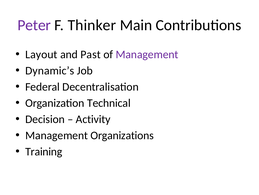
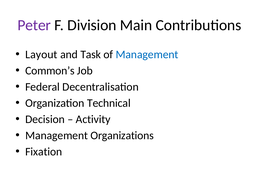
Thinker: Thinker -> Division (92, 25)
Past: Past -> Task (91, 54)
Management colour: purple -> blue (147, 54)
Dynamic’s: Dynamic’s -> Common’s (50, 70)
Training: Training -> Fixation (44, 151)
